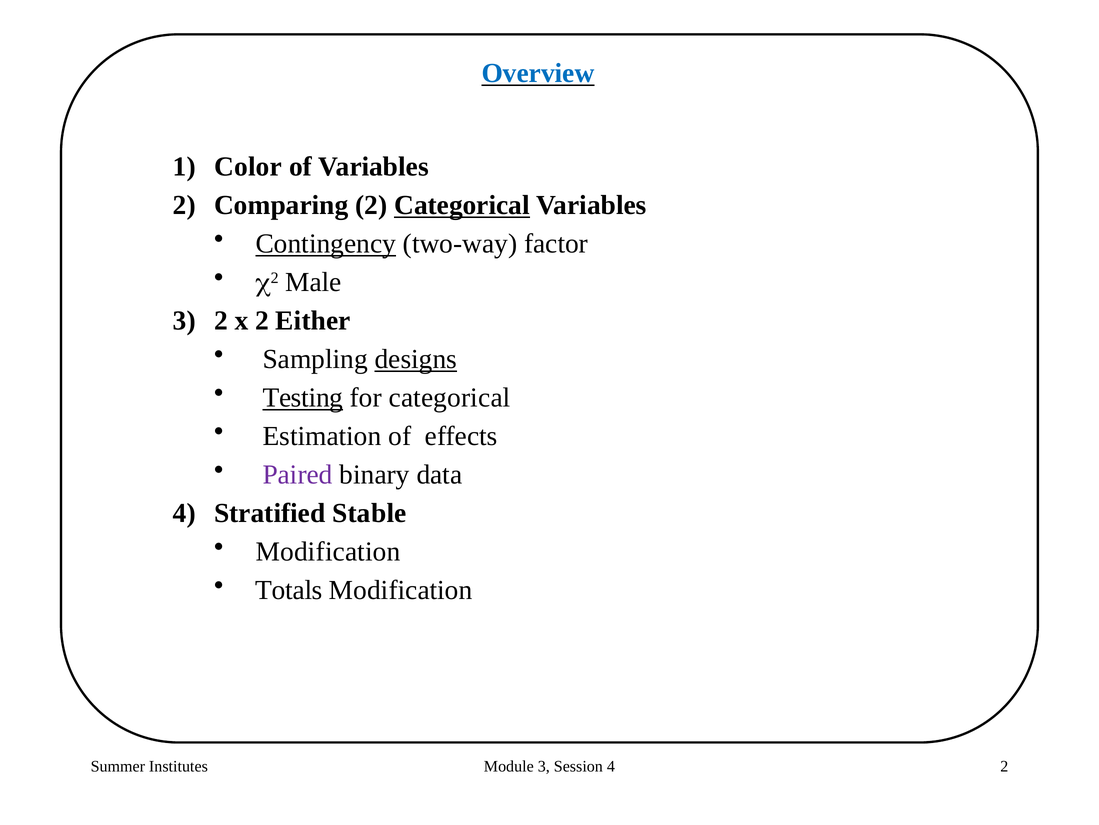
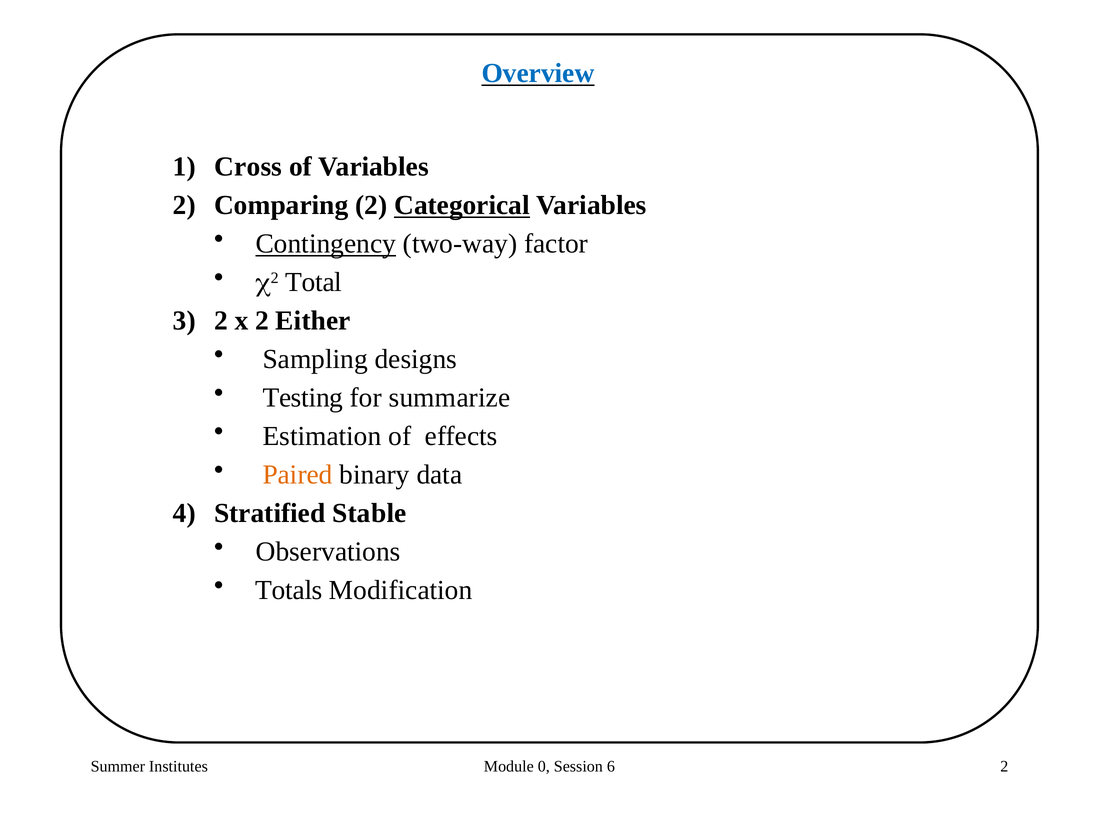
Color: Color -> Cross (248, 167)
Male: Male -> Total (314, 282)
designs underline: present -> none (416, 359)
Testing underline: present -> none (303, 397)
for categorical: categorical -> summarize (450, 397)
Paired colour: purple -> orange (298, 474)
Modification: Modification -> Observations (328, 551)
Module 3: 3 -> 0 (544, 766)
Session 4: 4 -> 6 (611, 766)
